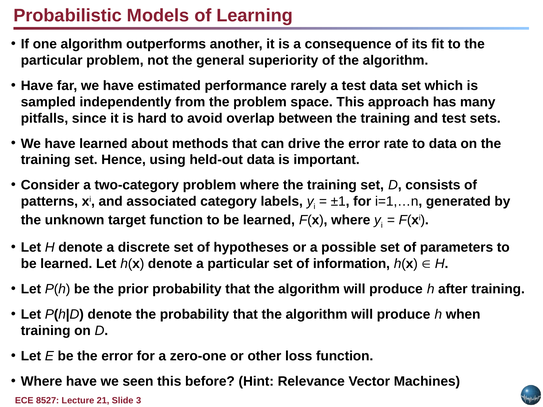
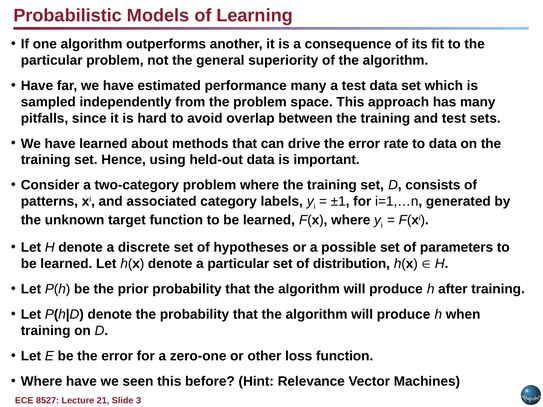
performance rarely: rarely -> many (308, 86)
information: information -> distribution (351, 264)
